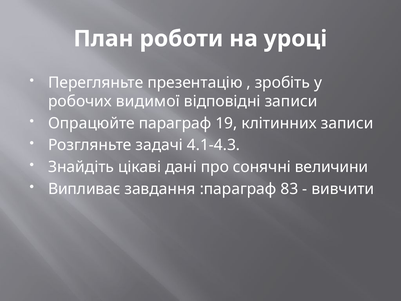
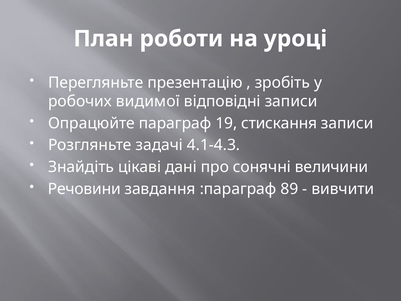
клітинних: клітинних -> стискання (279, 123)
Випливає: Випливає -> Речовини (84, 189)
83: 83 -> 89 (289, 189)
